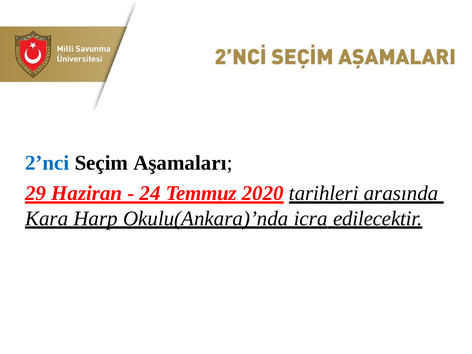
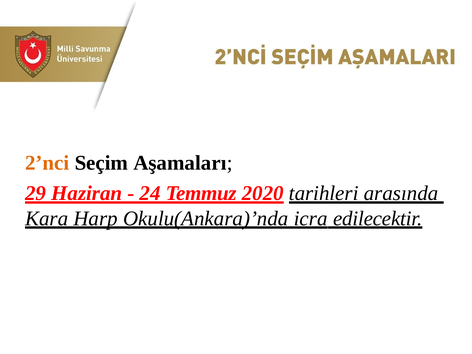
2’nci colour: blue -> orange (47, 163)
